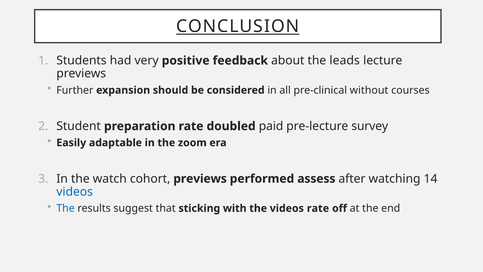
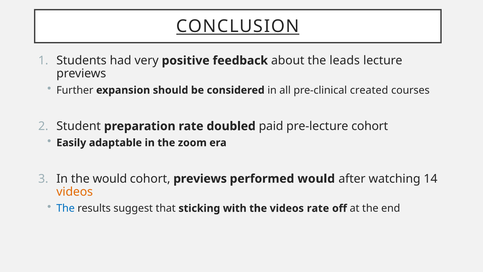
without: without -> created (369, 90)
pre-lecture survey: survey -> cohort (370, 126)
the watch: watch -> would (110, 179)
performed assess: assess -> would (316, 179)
videos colour: blue -> orange (75, 192)
